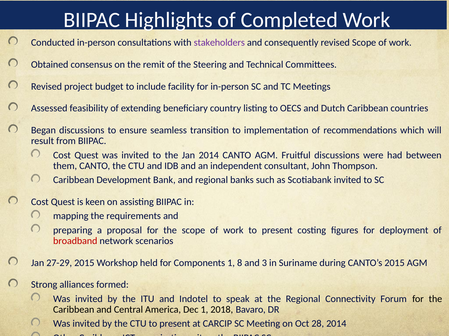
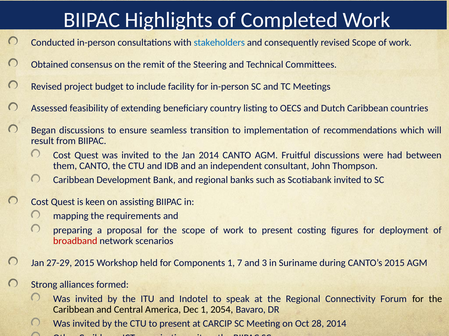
stakeholders colour: purple -> blue (219, 43)
8: 8 -> 7 (240, 263)
2018: 2018 -> 2054 (222, 310)
